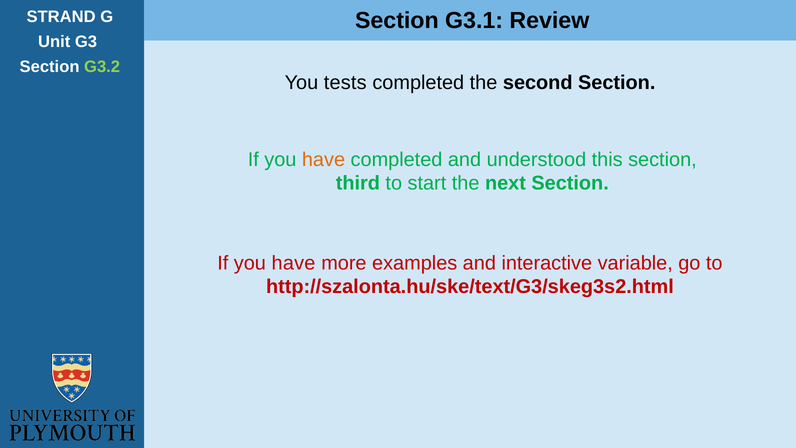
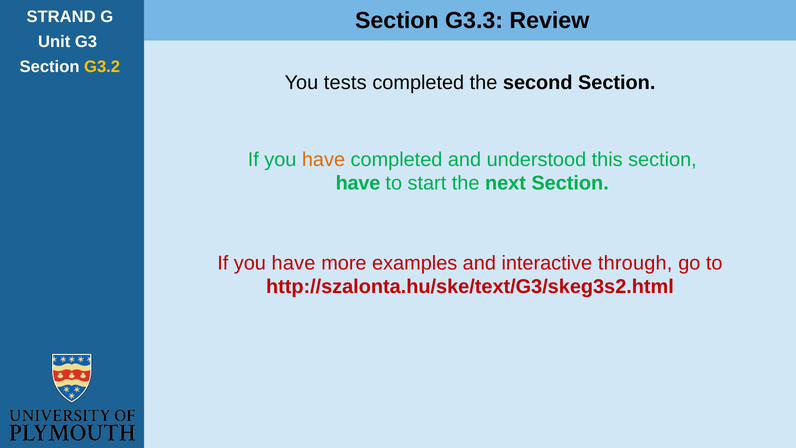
G3.1: G3.1 -> G3.3 (474, 20)
G3.2 colour: light green -> yellow (102, 67)
third: third -> have (358, 183)
variable: variable -> through (635, 263)
